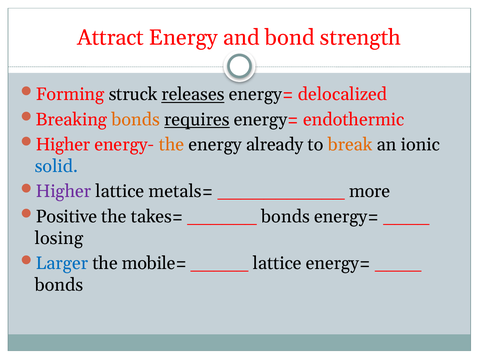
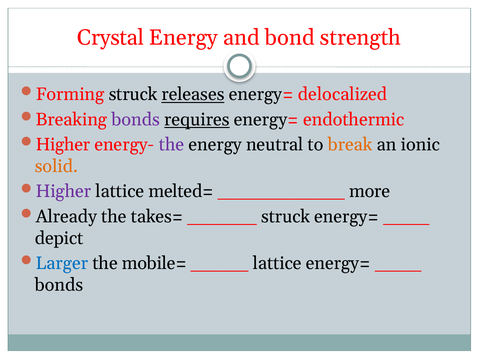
Attract: Attract -> Crystal (111, 38)
bonds colour: orange -> purple (136, 120)
the colour: orange -> purple (172, 145)
already: already -> neutral (275, 145)
solid colour: blue -> orange (56, 166)
metals=: metals= -> melted= (181, 191)
Positive: Positive -> Already (66, 217)
bonds: bonds -> struck (286, 217)
losing: losing -> depict (59, 238)
